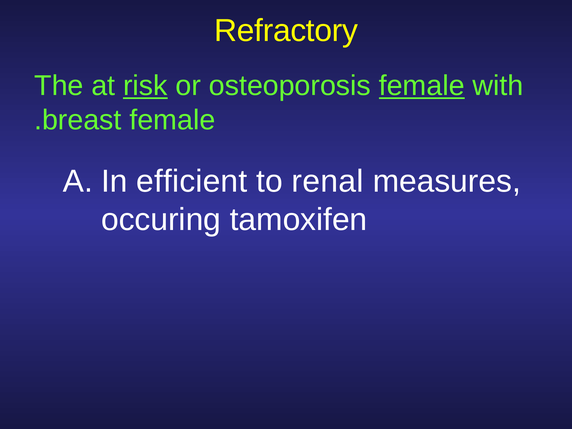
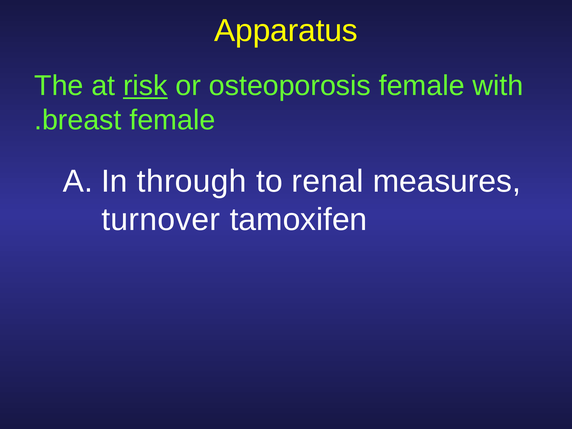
Refractory: Refractory -> Apparatus (286, 31)
female underline: present -> none (422, 86)
efficient: efficient -> through (192, 181)
occuring: occuring -> turnover (161, 220)
